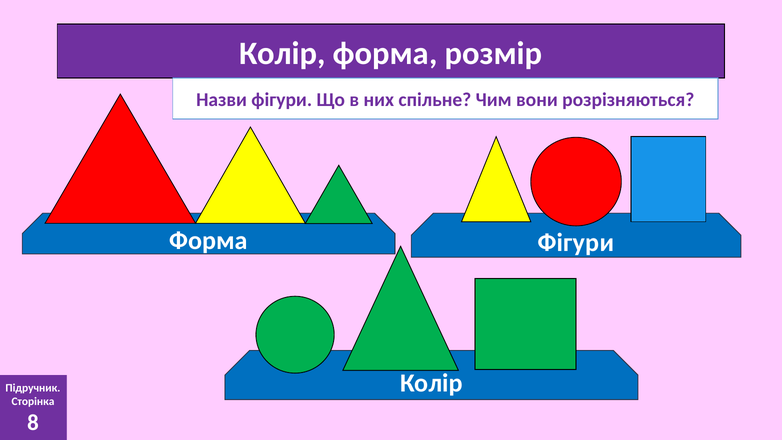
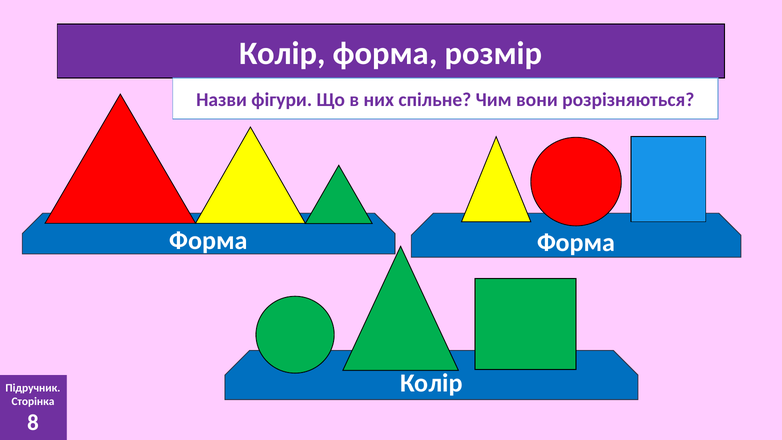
Фігури: Фігури -> Форма (576, 242)
